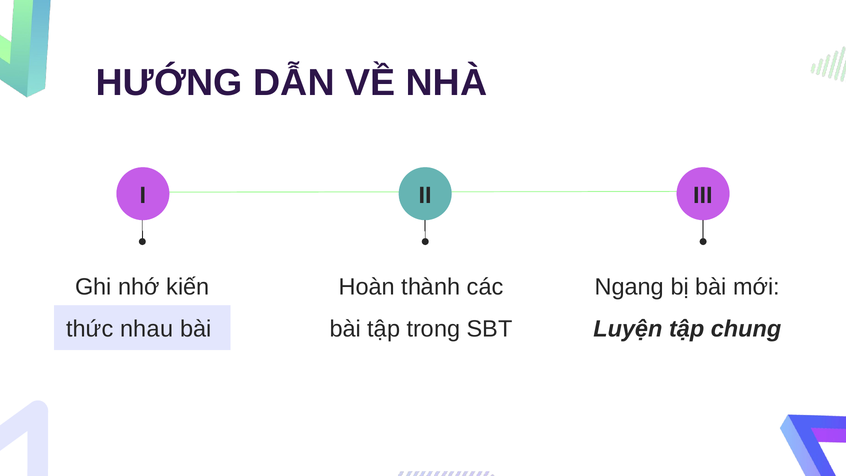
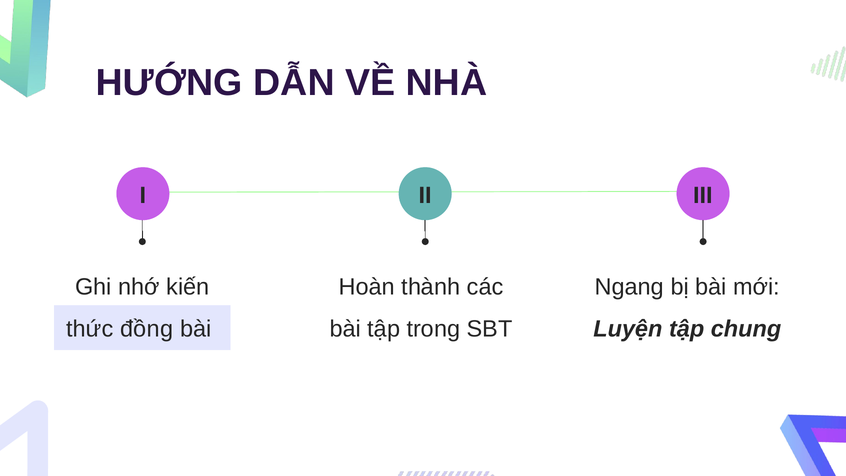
nhau: nhau -> đồng (147, 329)
